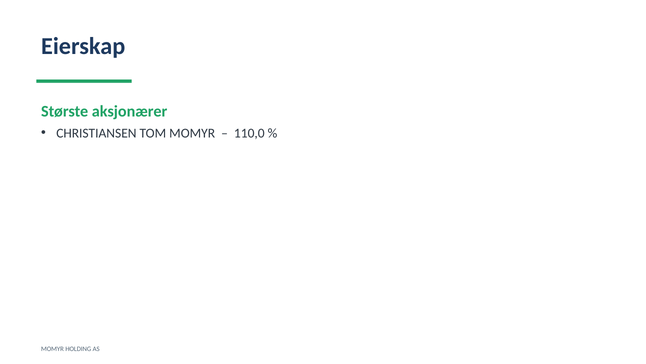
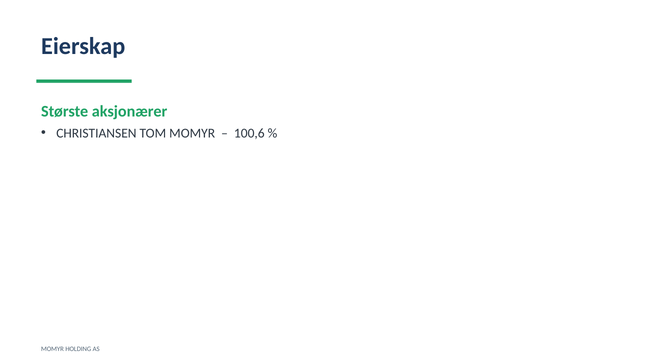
110,0: 110,0 -> 100,6 (249, 133)
